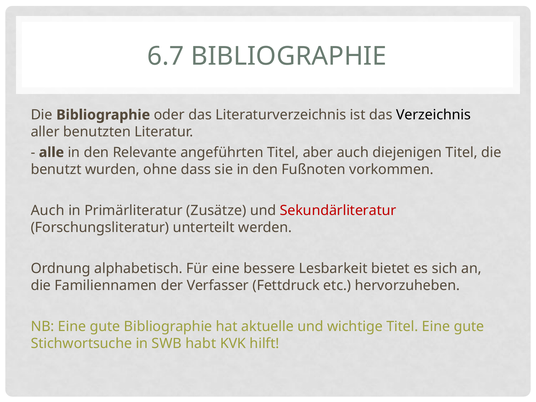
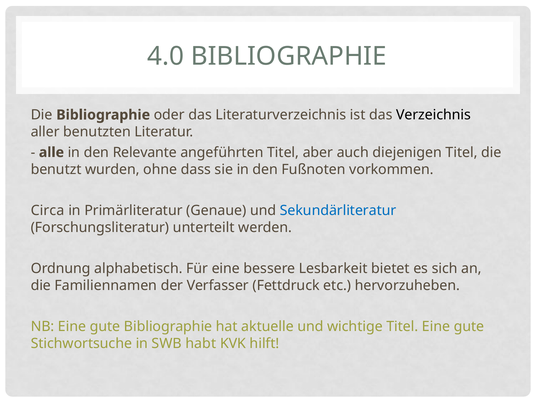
6.7: 6.7 -> 4.0 (166, 56)
Auch: Auch -> Circa (48, 210)
Zusätze: Zusätze -> Genaue (216, 210)
Sekundärliteratur colour: red -> blue (338, 210)
